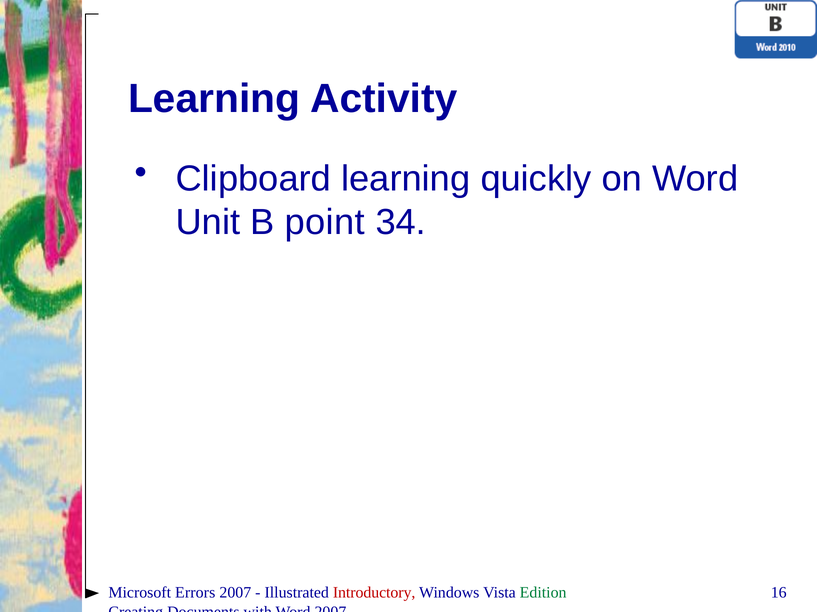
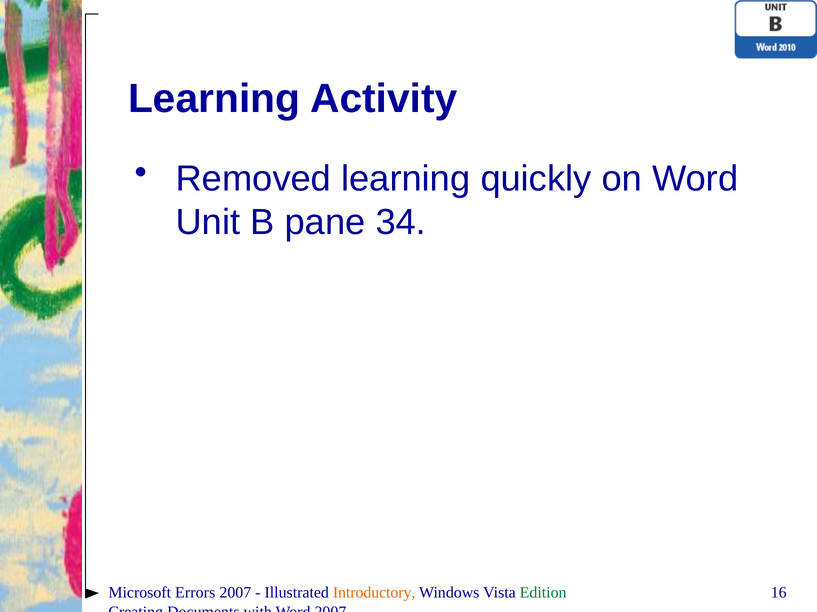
Clipboard: Clipboard -> Removed (253, 179)
point: point -> pane (325, 222)
Introductory colour: red -> orange (374, 593)
